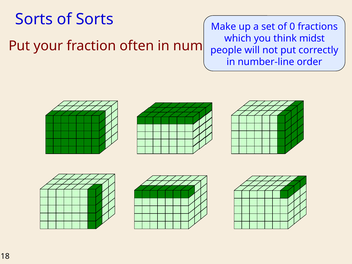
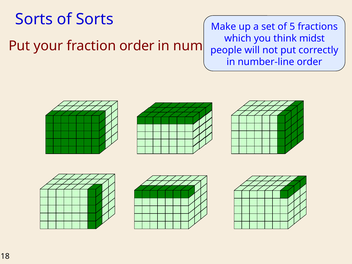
0: 0 -> 5 (292, 27)
fraction often: often -> order (137, 46)
